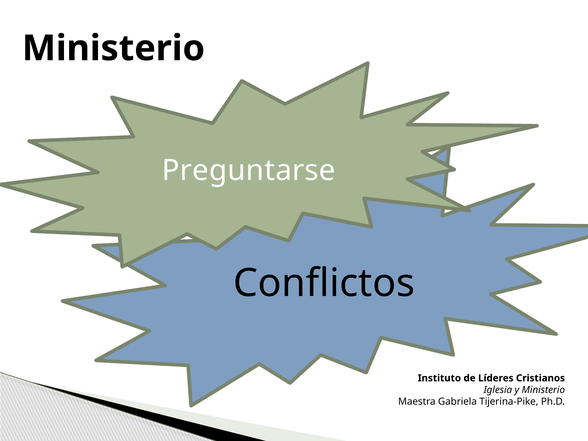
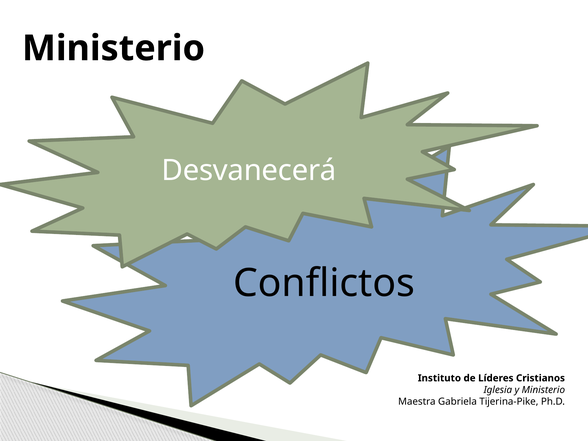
Preguntarse: Preguntarse -> Desvanecerá (249, 170)
